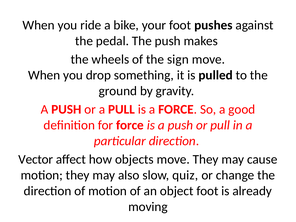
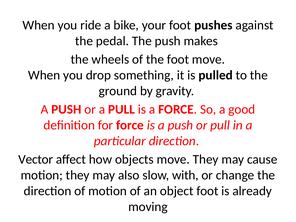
the sign: sign -> foot (178, 59)
quiz: quiz -> with (185, 175)
